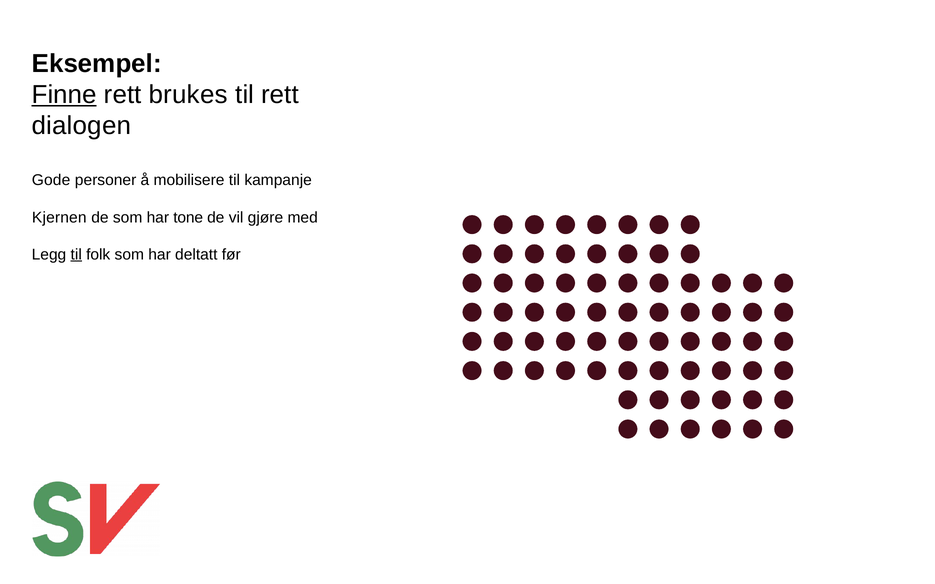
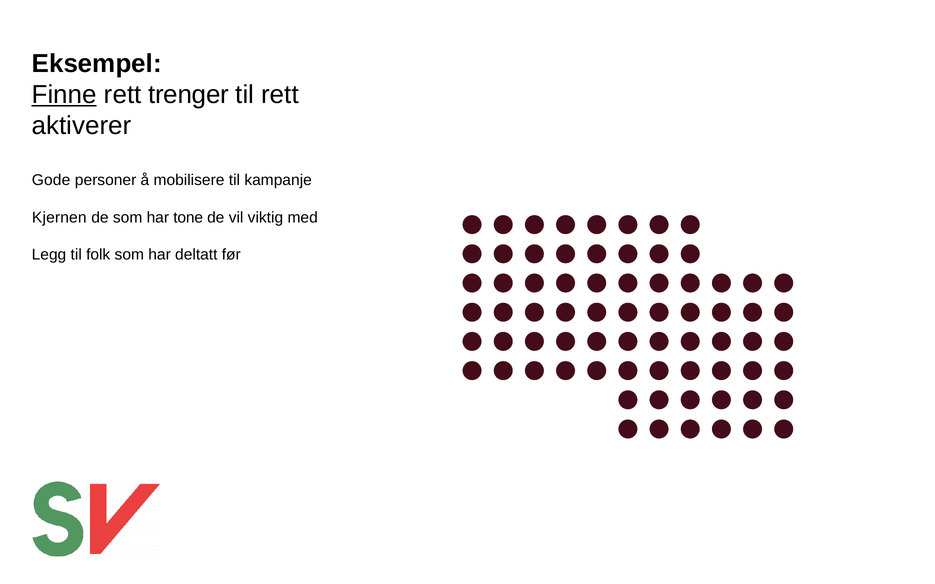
brukes: brukes -> trenger (189, 95)
dialogen: dialogen -> aktiverer (82, 126)
gjøre: gjøre -> viktig (265, 218)
til underline: present -> none (76, 255)
